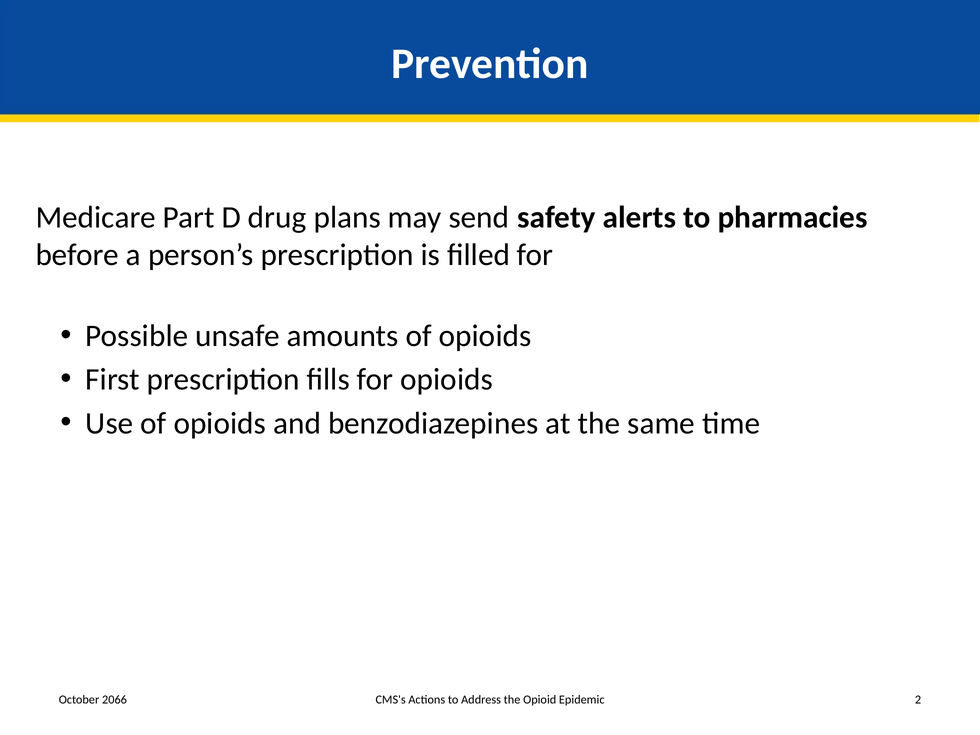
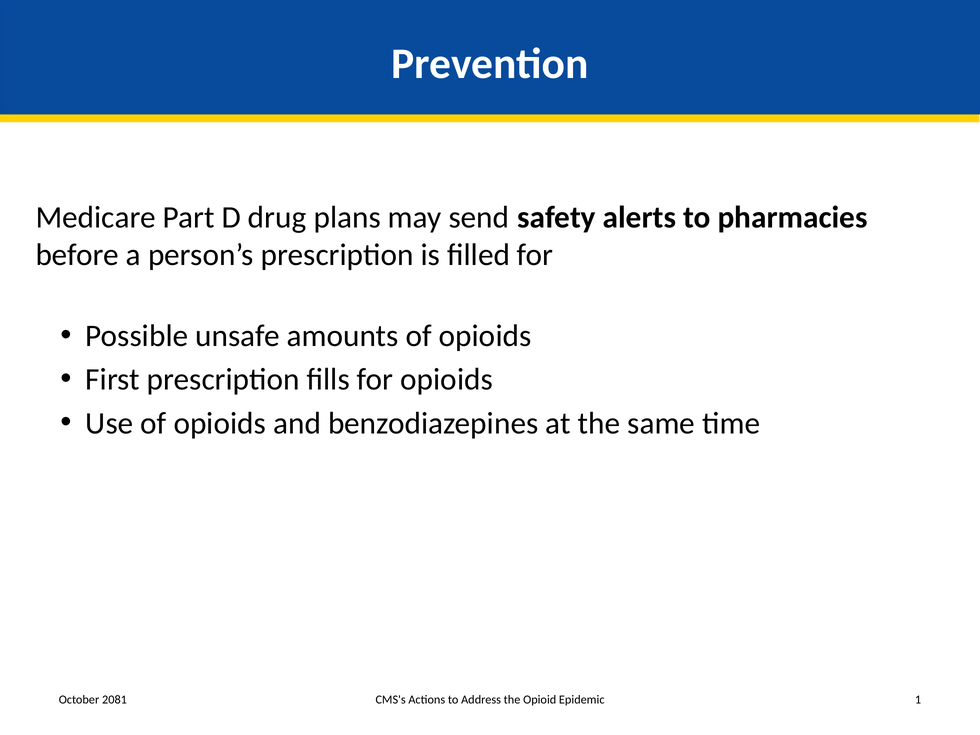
2066: 2066 -> 2081 (115, 700)
2: 2 -> 1 (918, 700)
